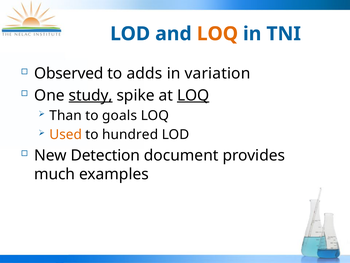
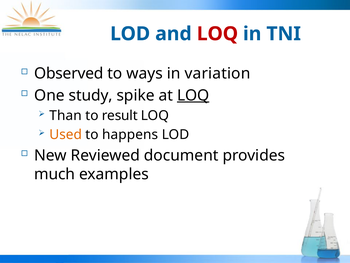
LOQ colour: orange -> red (217, 34)
adds: adds -> ways (145, 73)
study underline: present -> none (91, 95)
goals: goals -> result (120, 115)
hundred: hundred -> happens (130, 134)
Detection: Detection -> Reviewed (105, 155)
